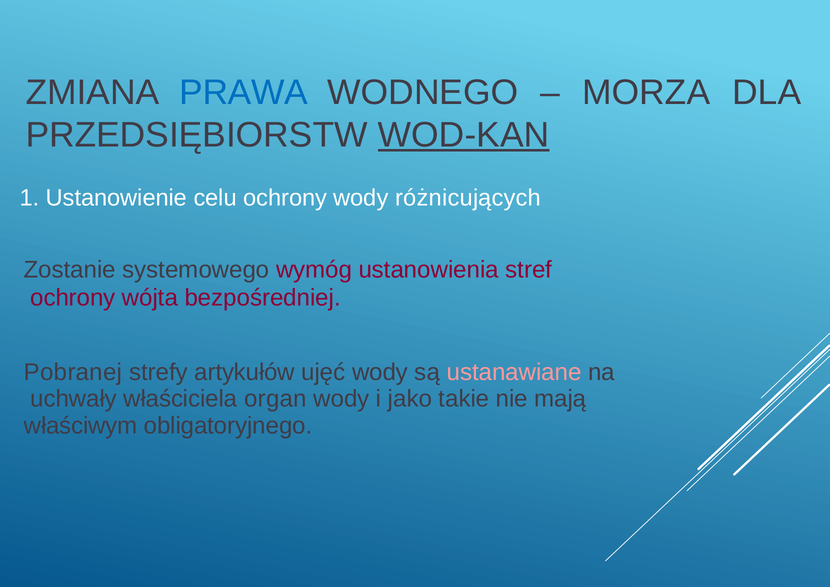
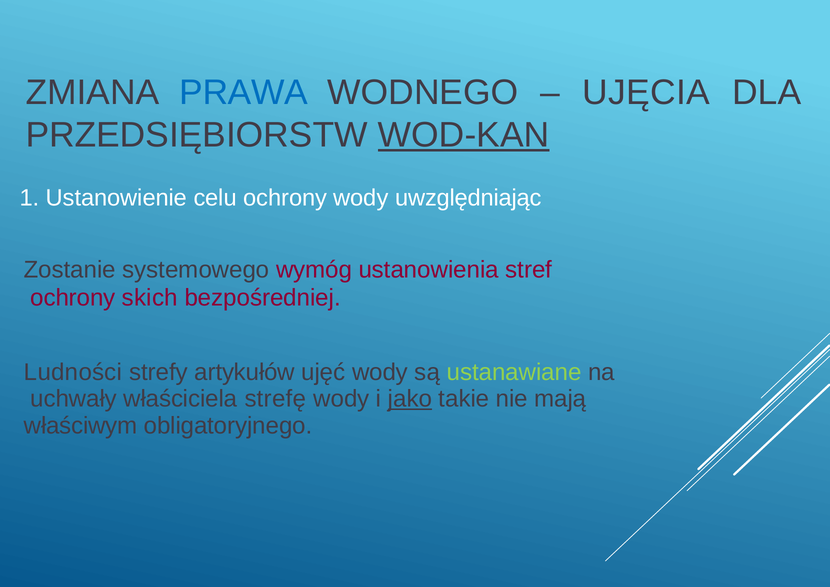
MORZA: MORZA -> UJĘCIA (646, 92)
różnicujących: różnicujących -> uwzględniając (468, 198)
wójta: wójta -> skich (150, 298)
Pobranej: Pobranej -> Ludności (73, 372)
ustanawiane colour: pink -> light green (514, 372)
organ: organ -> strefę (275, 399)
jako underline: none -> present (410, 399)
